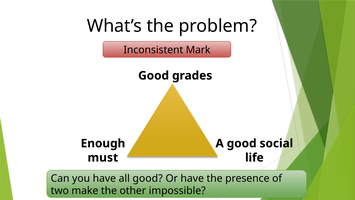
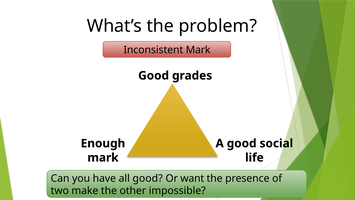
must: must -> mark (103, 157)
Or have: have -> want (192, 178)
